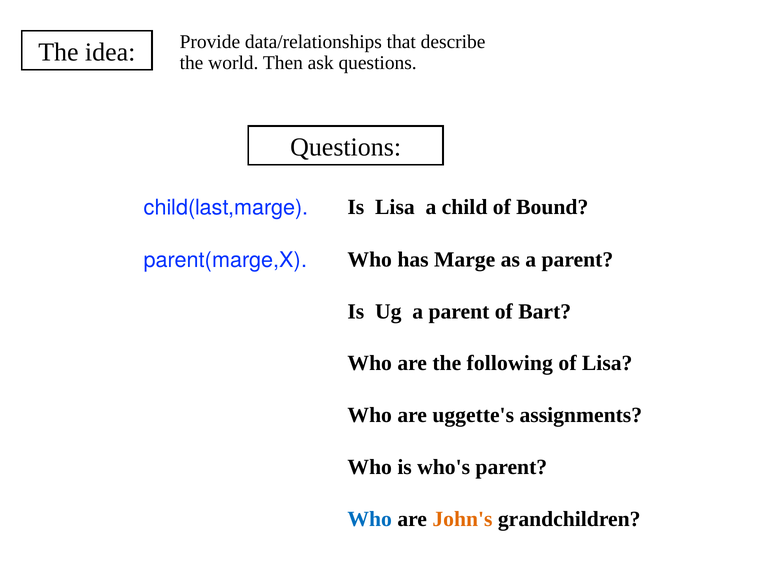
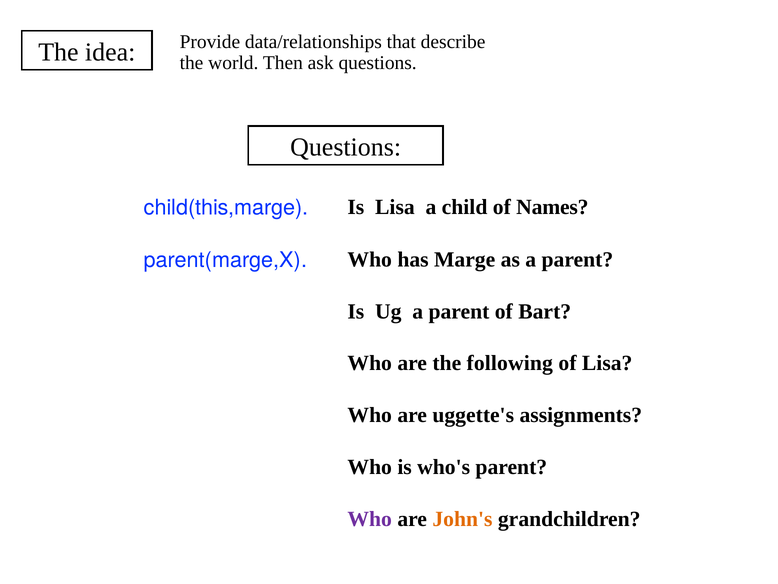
Bound: Bound -> Names (552, 207)
child(last,marge: child(last,marge -> child(this,marge (226, 207)
Who colour: blue -> purple (370, 519)
